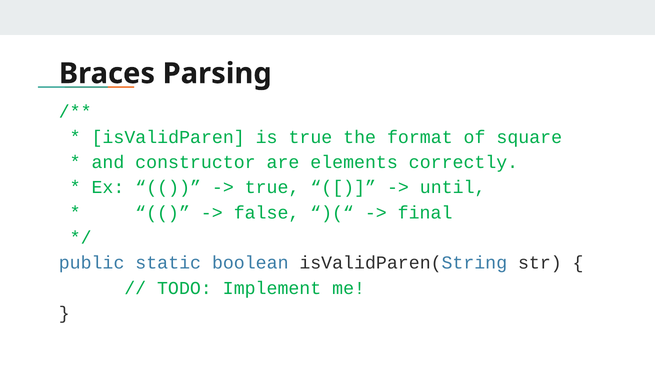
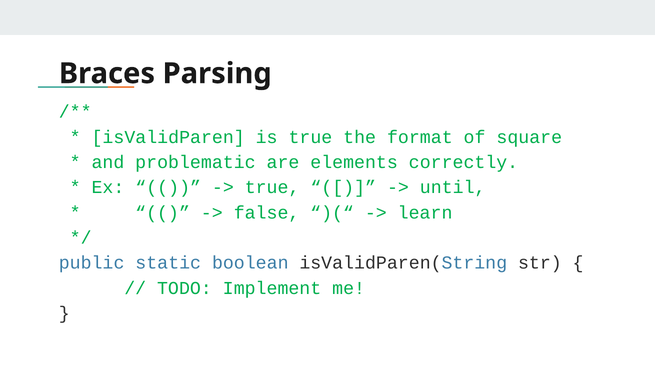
constructor: constructor -> problematic (195, 162)
final: final -> learn (425, 212)
